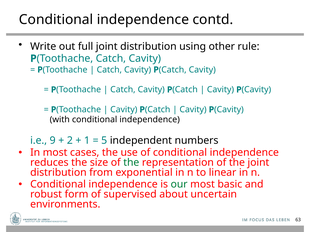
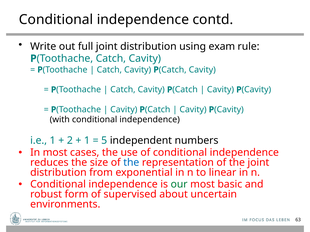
other: other -> exam (222, 47)
i.e 9: 9 -> 1 (53, 141)
the colour: green -> blue (131, 163)
